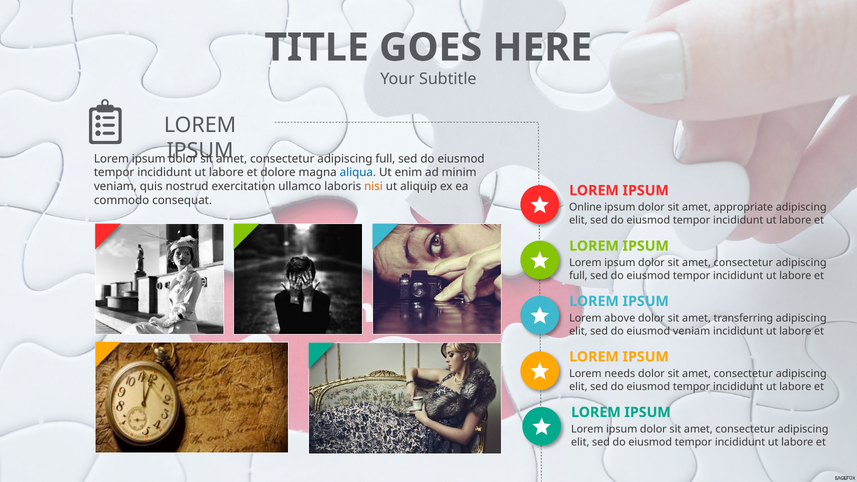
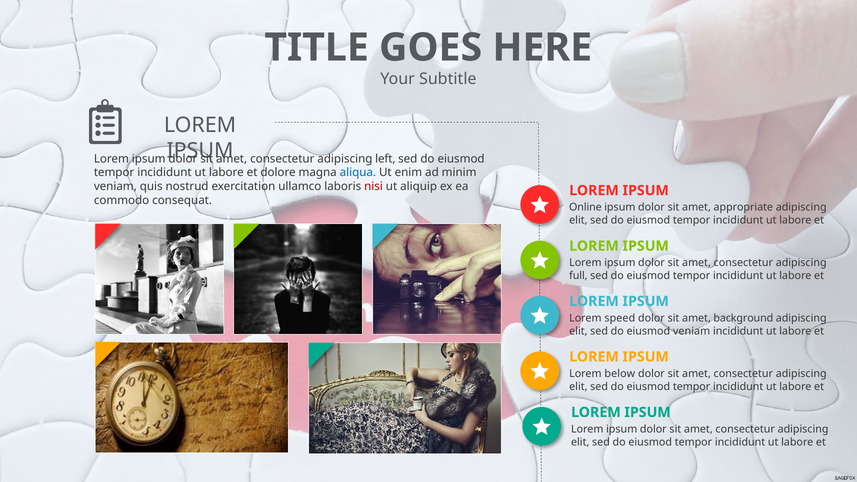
full: full -> left (385, 159)
nisi colour: orange -> red (374, 187)
above: above -> speed (620, 318)
transferring: transferring -> background (743, 318)
needs: needs -> below (620, 374)
